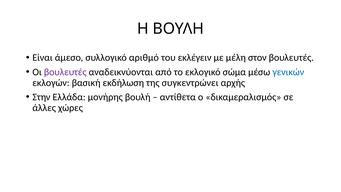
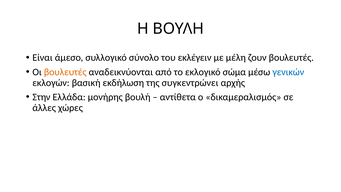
αριθμό: αριθμό -> σύνολο (144, 58)
στον: στον -> ζουν (257, 58)
βουλευτές colour: purple -> orange (65, 72)
